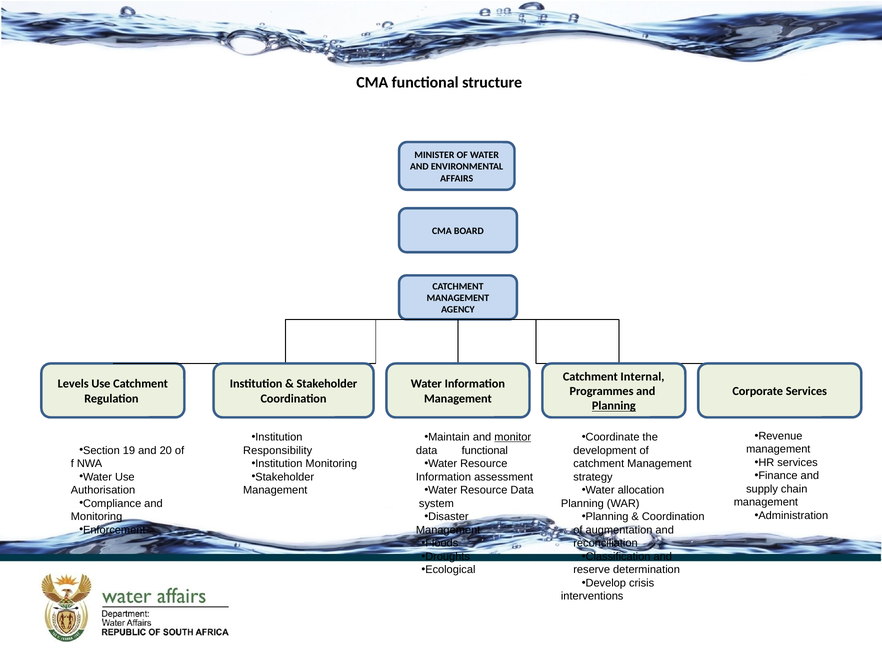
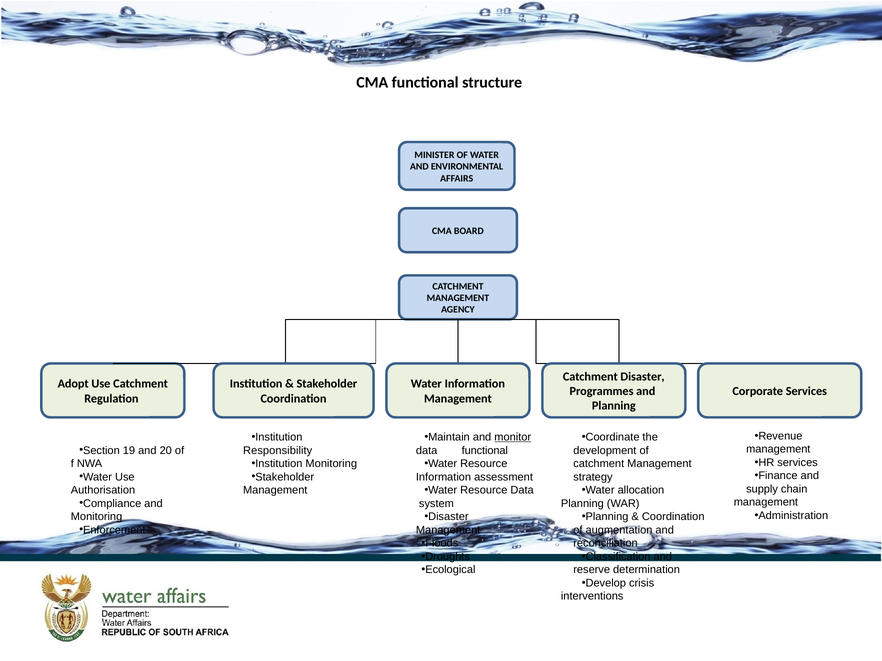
Catchment Internal: Internal -> Disaster (643, 377)
Levels: Levels -> Adopt (73, 384)
Planning underline: present -> none (614, 406)
